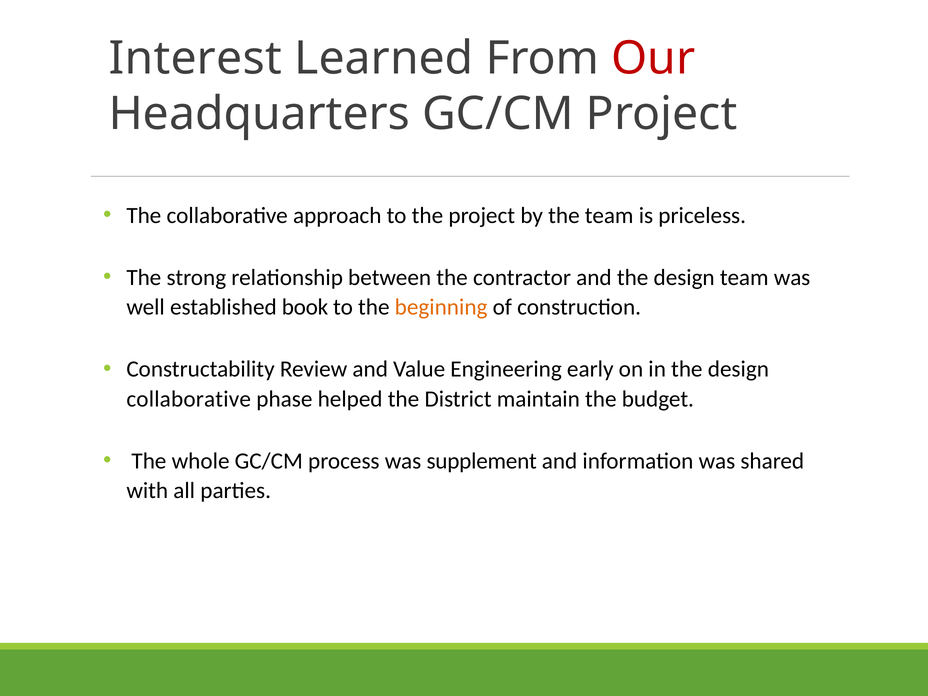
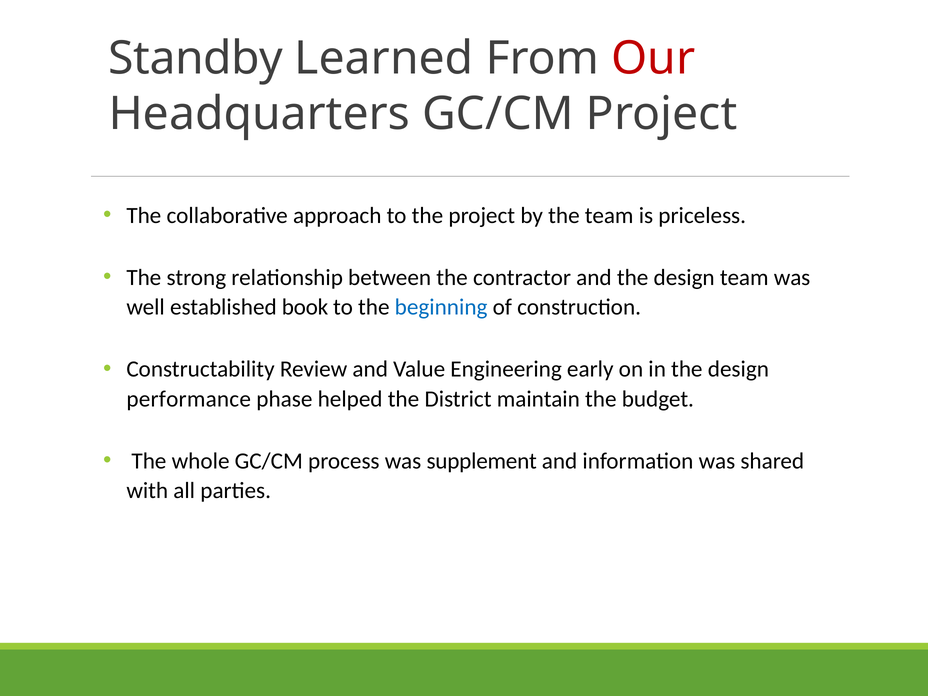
Interest: Interest -> Standby (196, 58)
beginning colour: orange -> blue (441, 307)
collaborative: collaborative -> performance (189, 399)
